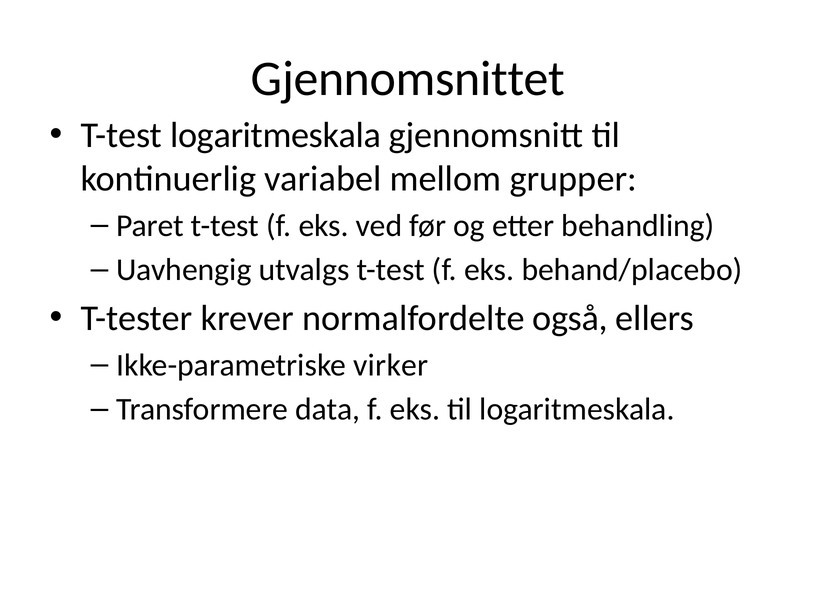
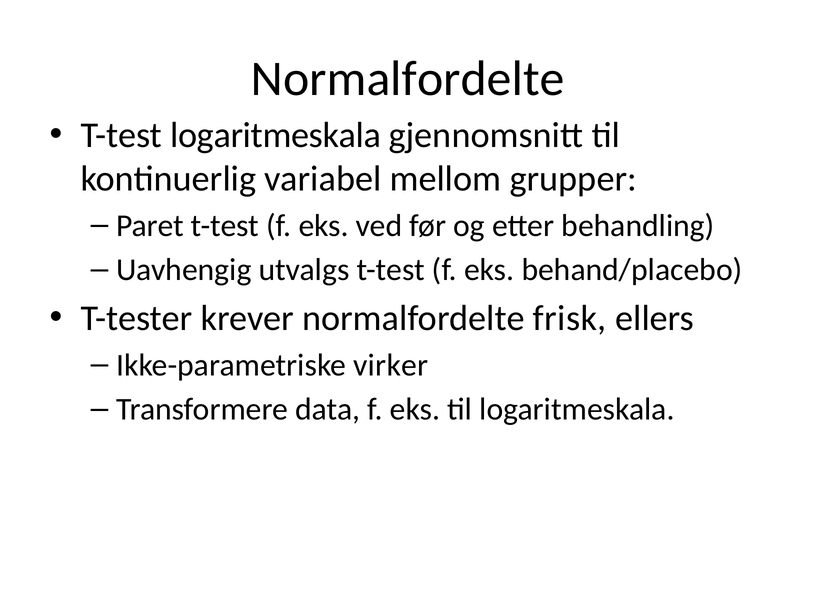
Gjennomsnittet: Gjennomsnittet -> Normalfordelte (408, 79)
også: også -> frisk (570, 318)
